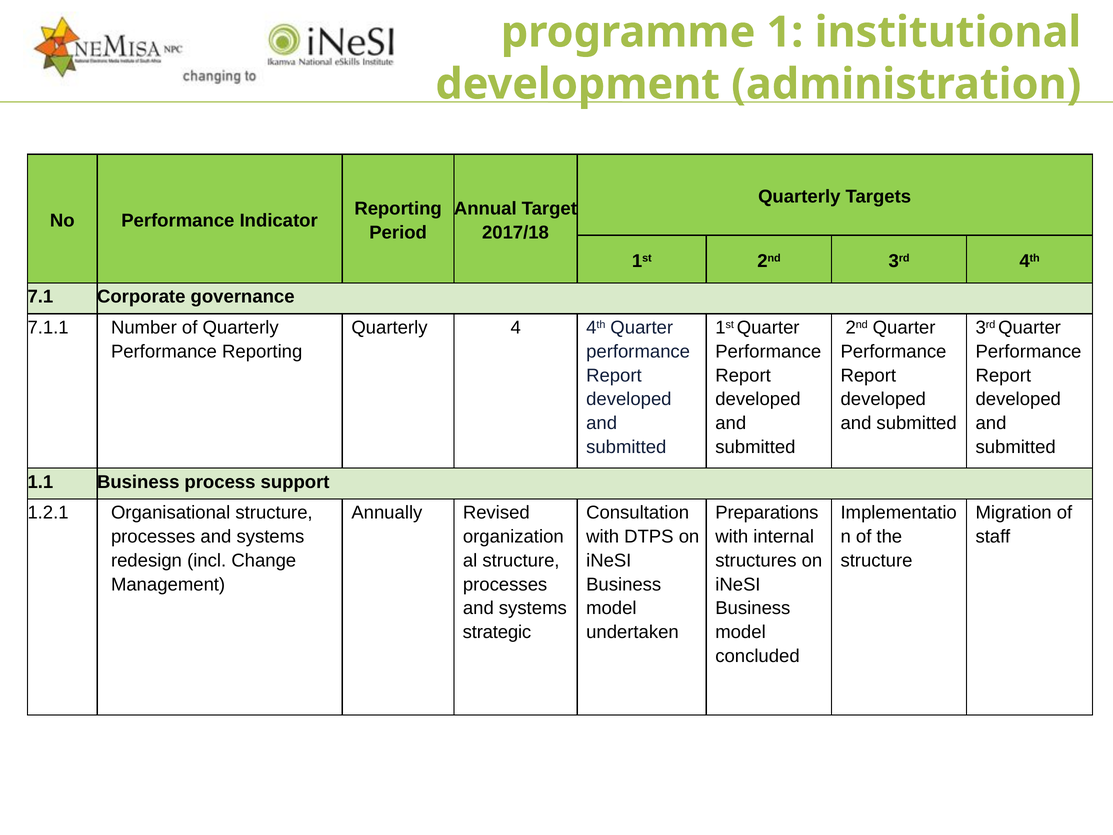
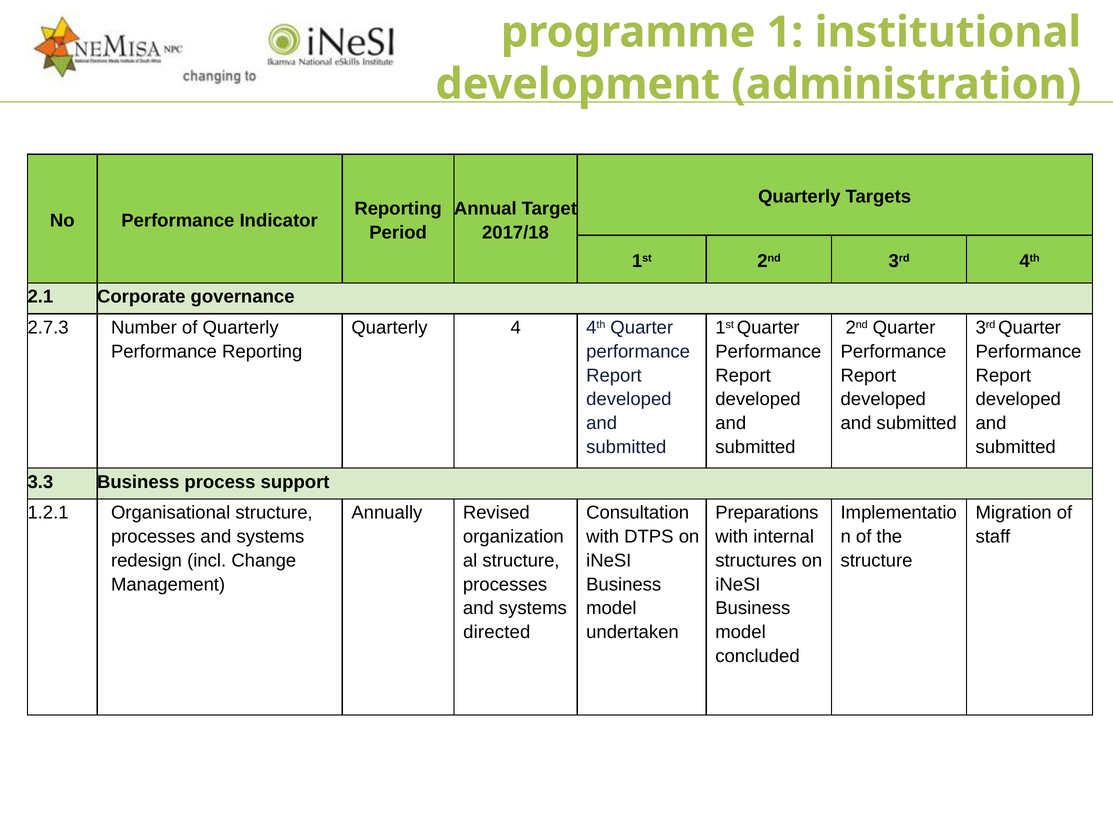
7.1: 7.1 -> 2.1 (40, 297)
7.1.1: 7.1.1 -> 2.7.3 (48, 328)
1.1: 1.1 -> 3.3 (40, 482)
strategic: strategic -> directed (497, 632)
